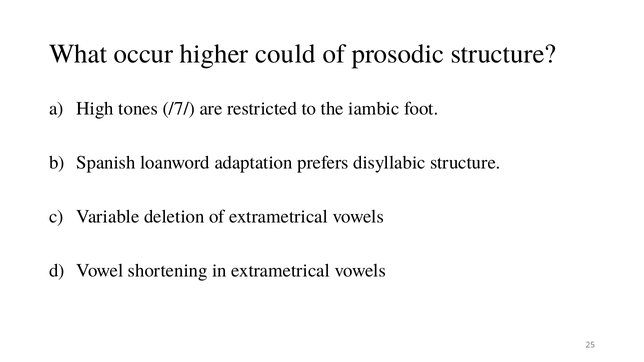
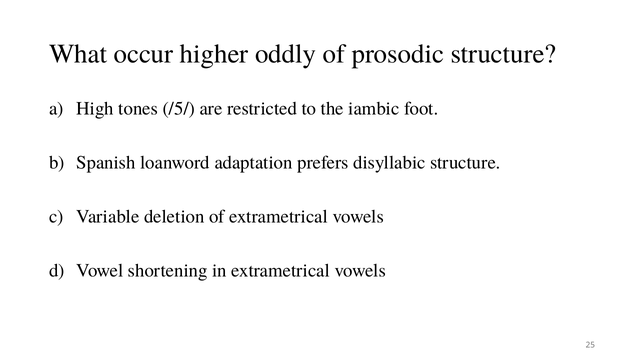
could: could -> oddly (286, 54)
/7/: /7/ -> /5/ (179, 109)
